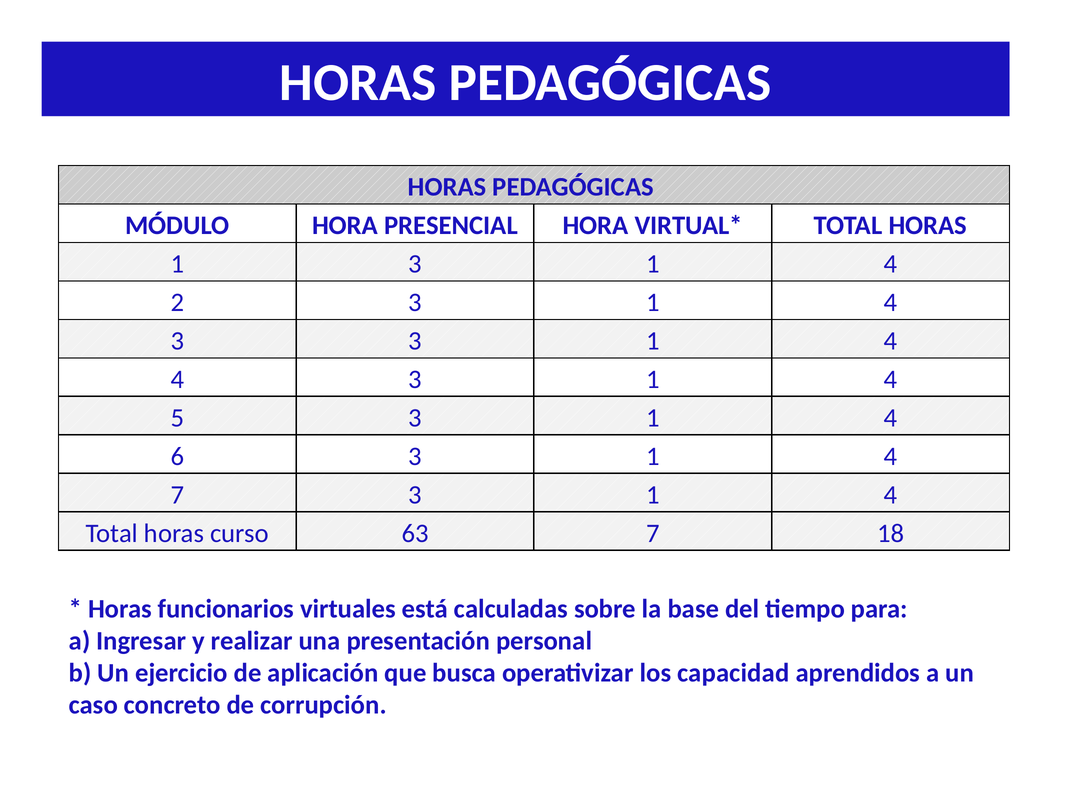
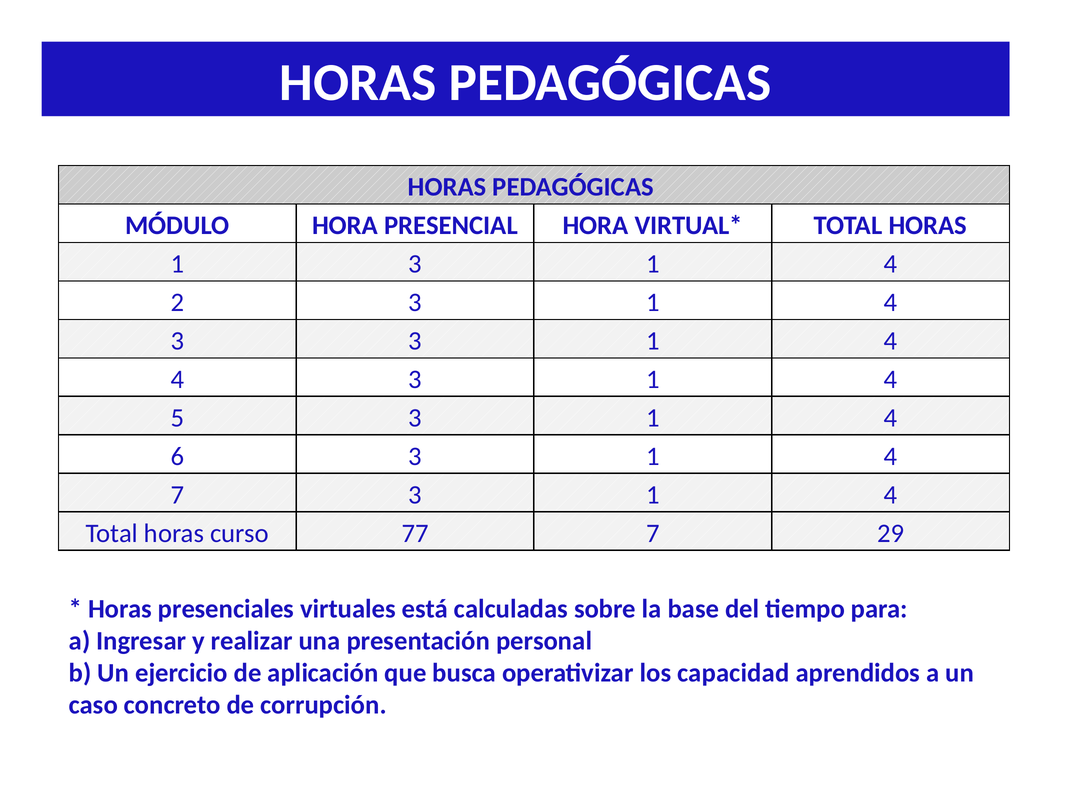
63: 63 -> 77 (415, 533)
18: 18 -> 29 (891, 533)
funcionarios: funcionarios -> presenciales (226, 609)
